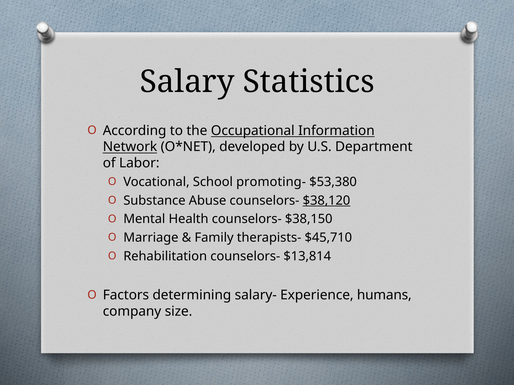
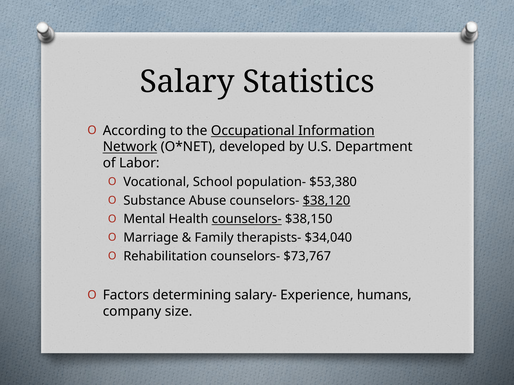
promoting-: promoting- -> population- (271, 182)
counselors- underline: none -> present (247, 219)
$45,710: $45,710 -> $34,040 (328, 238)
$13,814: $13,814 -> $73,767 (307, 256)
